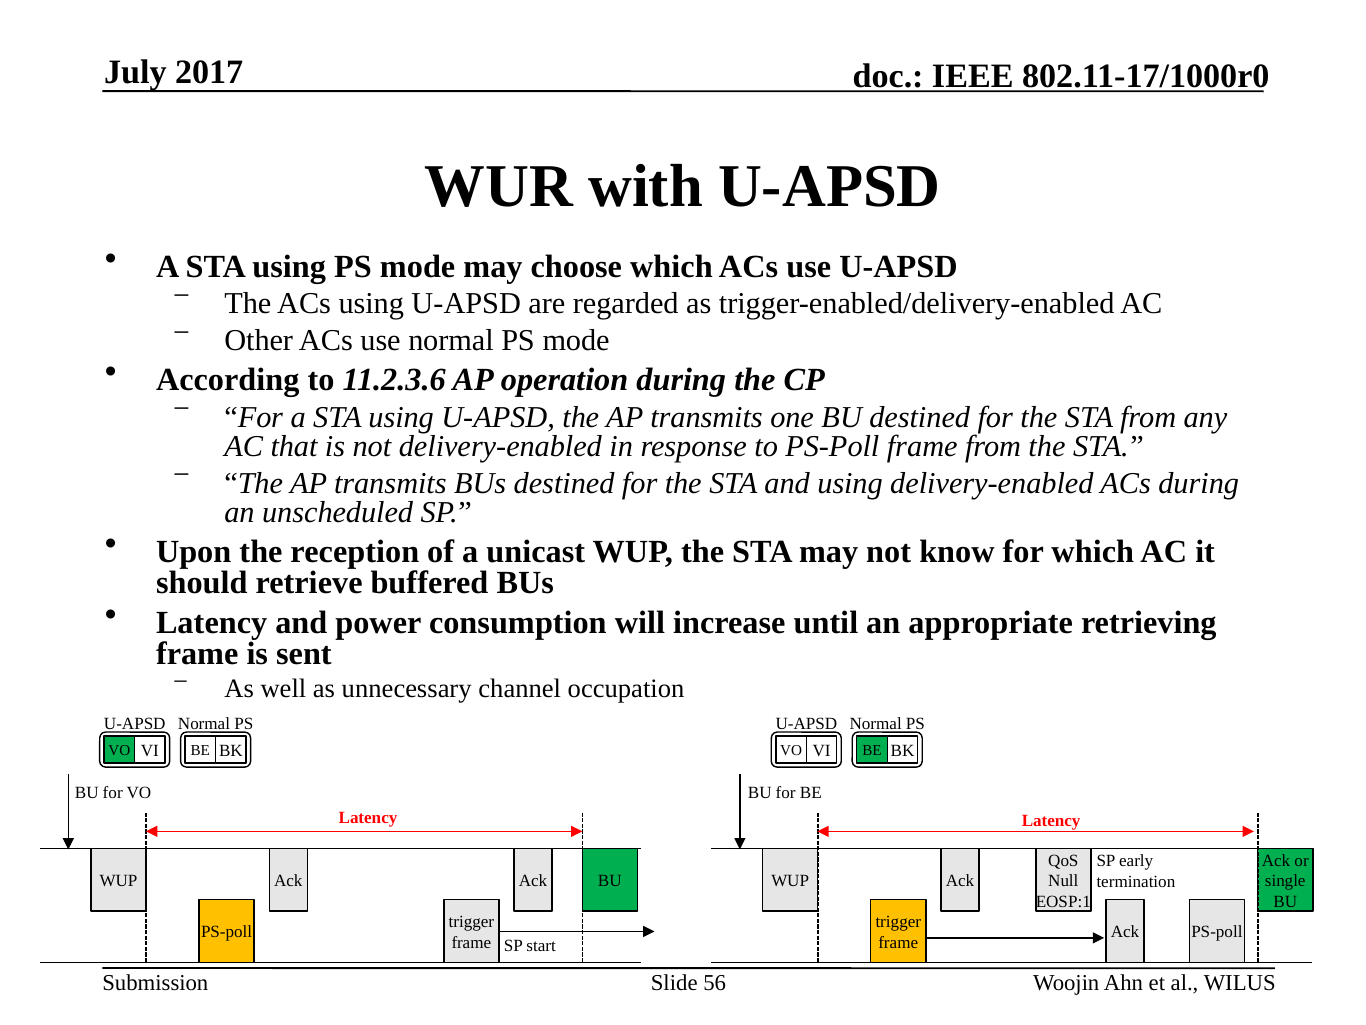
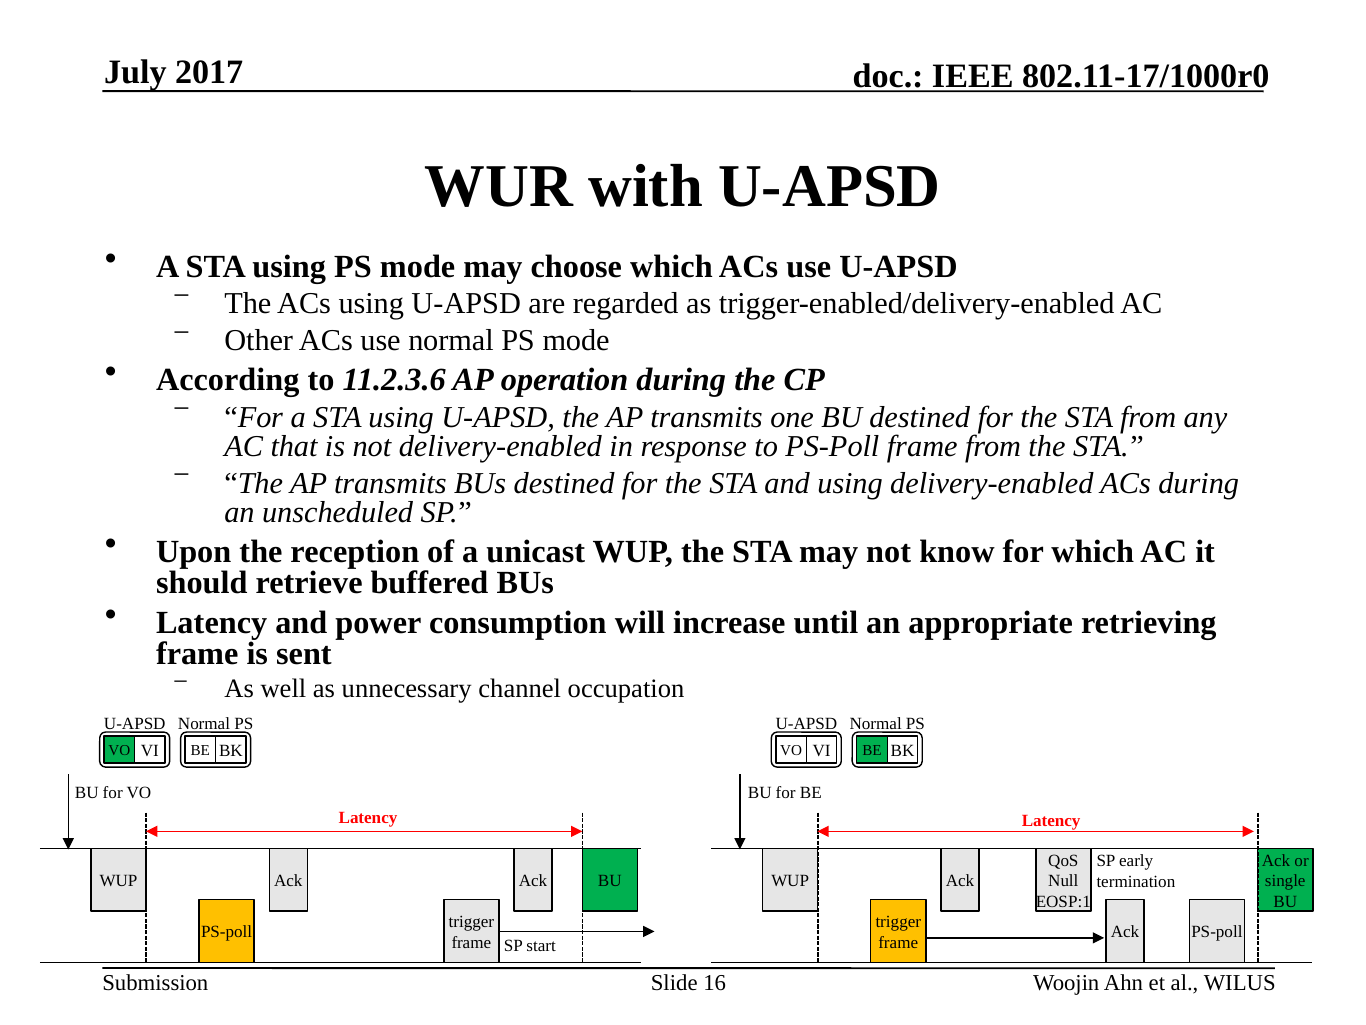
56: 56 -> 16 (715, 983)
